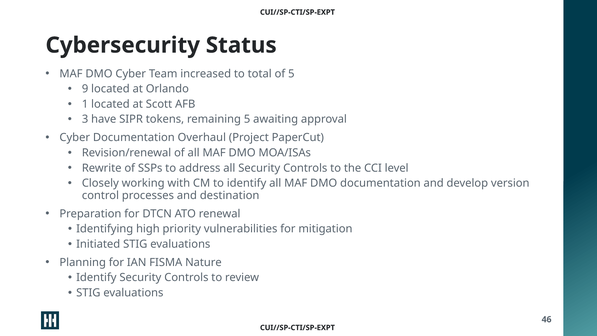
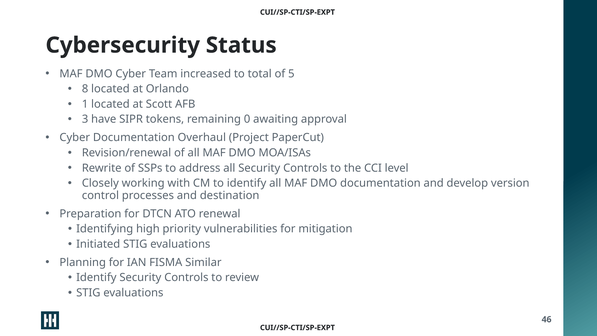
9: 9 -> 8 (85, 89)
remaining 5: 5 -> 0 (247, 119)
Nature: Nature -> Similar (203, 262)
